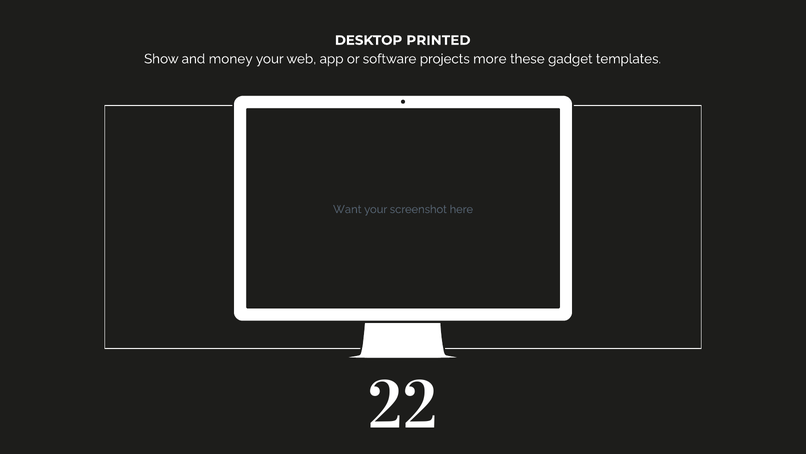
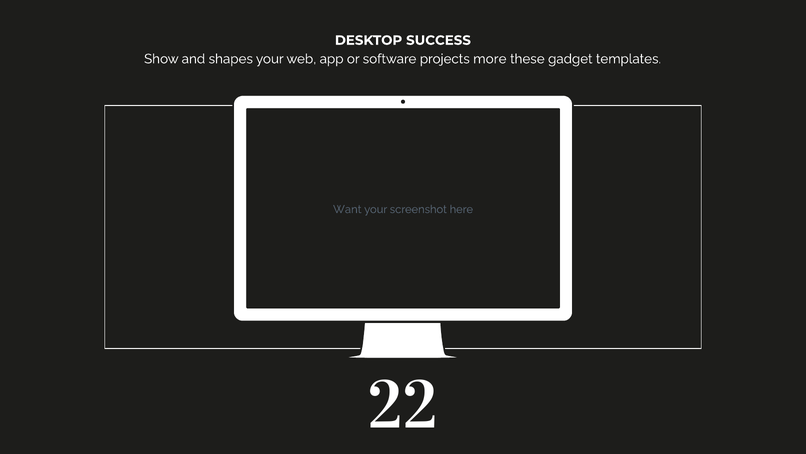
PRINTED: PRINTED -> SUCCESS (438, 40)
money: money -> shapes (231, 59)
